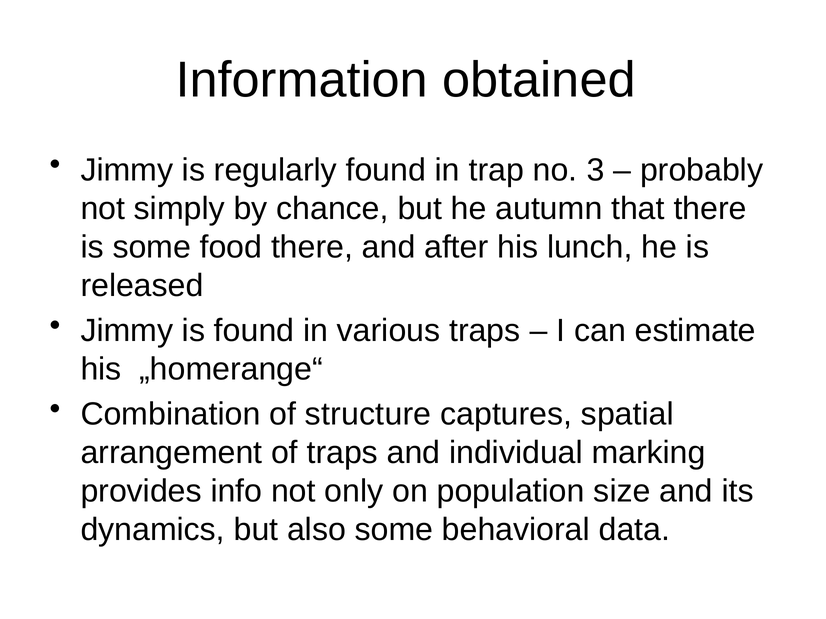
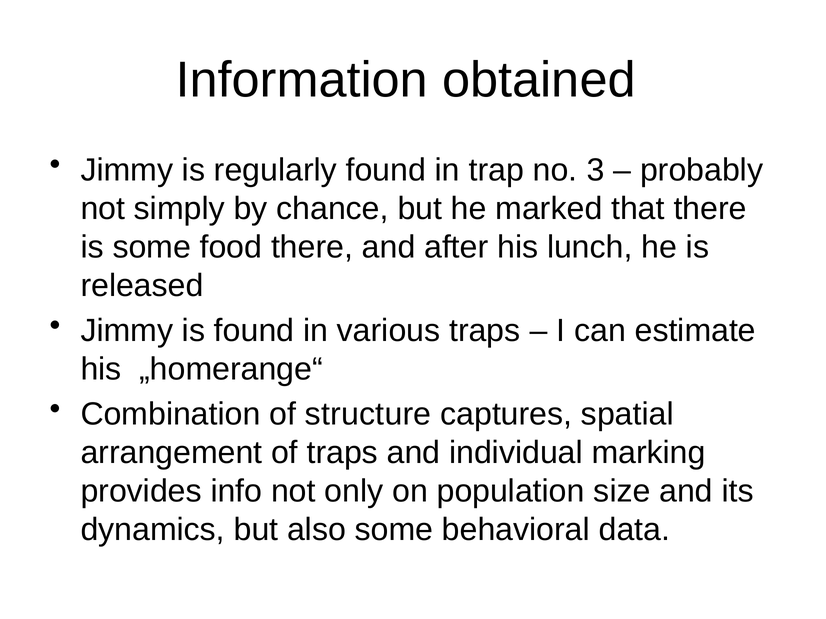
autumn: autumn -> marked (549, 209)
